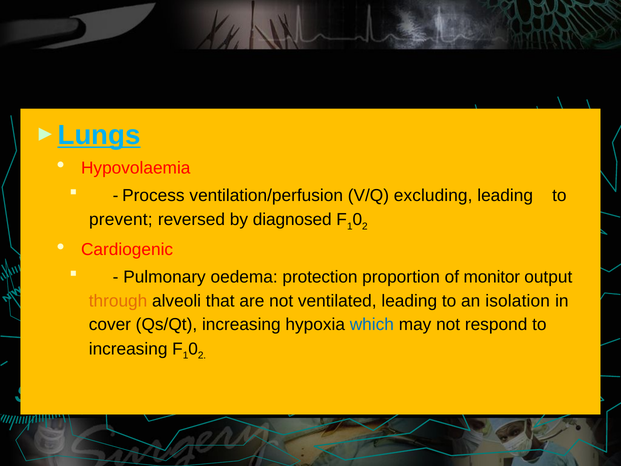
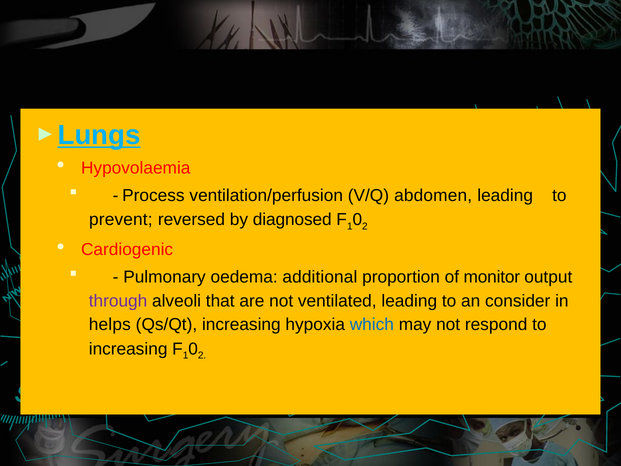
excluding: excluding -> abdomen (433, 195)
protection: protection -> additional (320, 277)
through colour: orange -> purple (118, 301)
isolation: isolation -> consider (518, 301)
cover: cover -> helps (110, 324)
